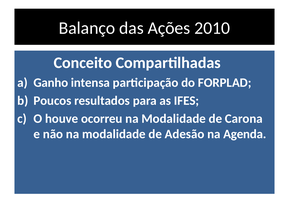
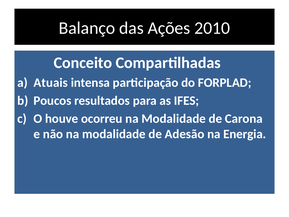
Ganho: Ganho -> Atuais (51, 82)
Agenda: Agenda -> Energia (245, 134)
